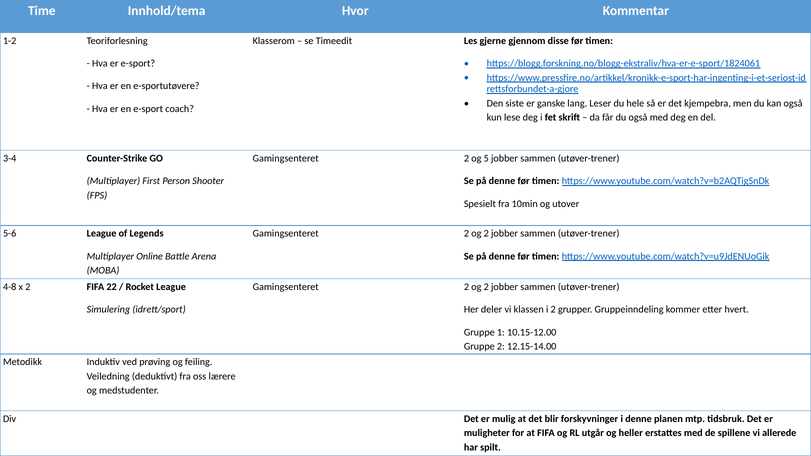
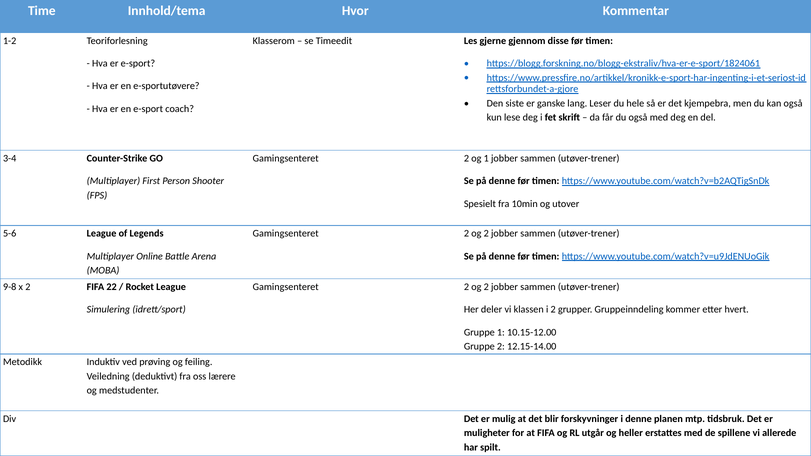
og 5: 5 -> 1 (486, 159)
4-8: 4-8 -> 9-8 (10, 287)
